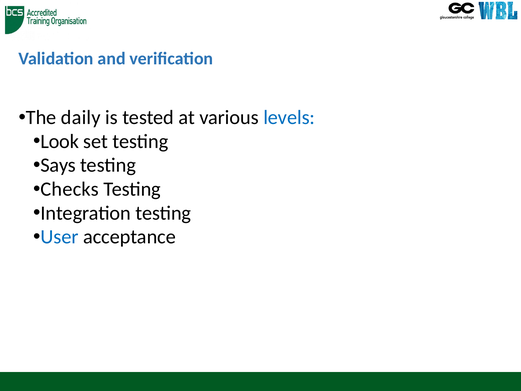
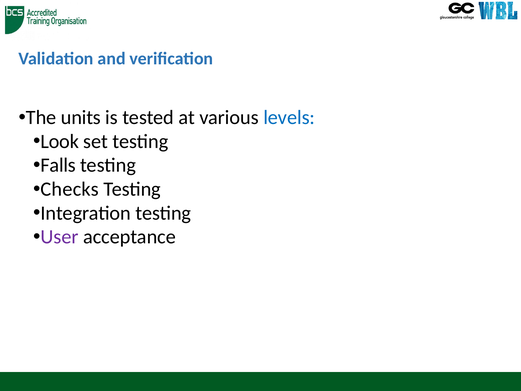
daily: daily -> units (81, 117)
Says: Says -> Falls (58, 165)
User colour: blue -> purple (60, 237)
